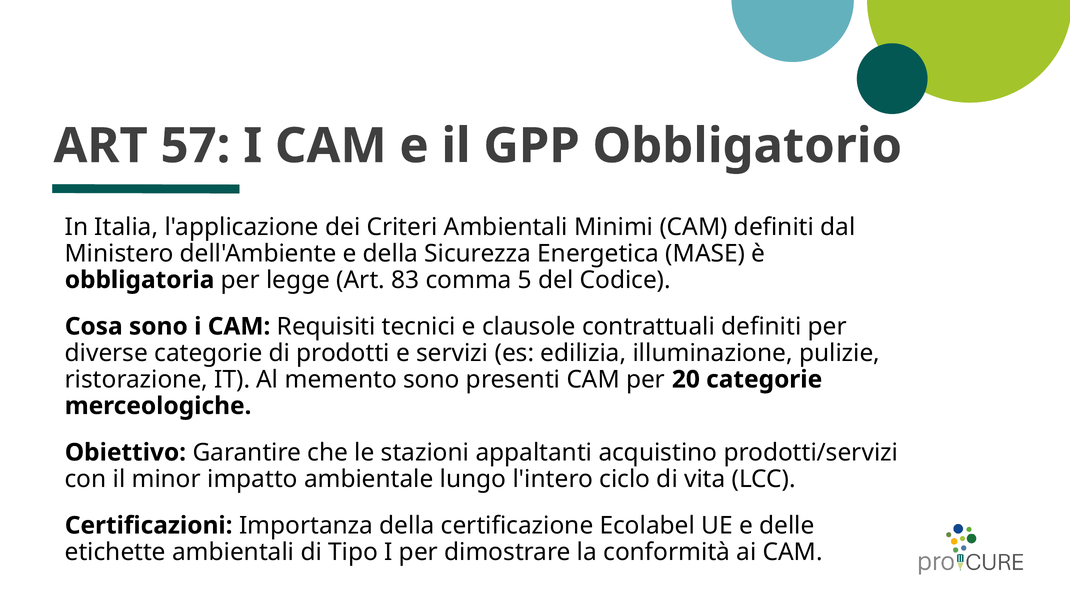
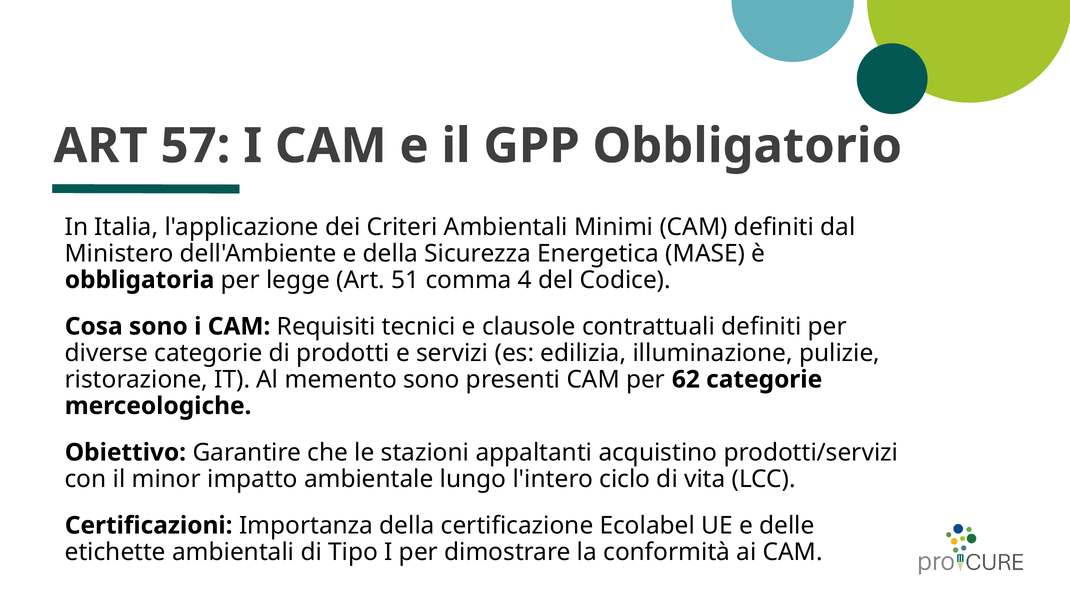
83: 83 -> 51 (405, 280)
5: 5 -> 4 (525, 280)
20: 20 -> 62 (686, 379)
